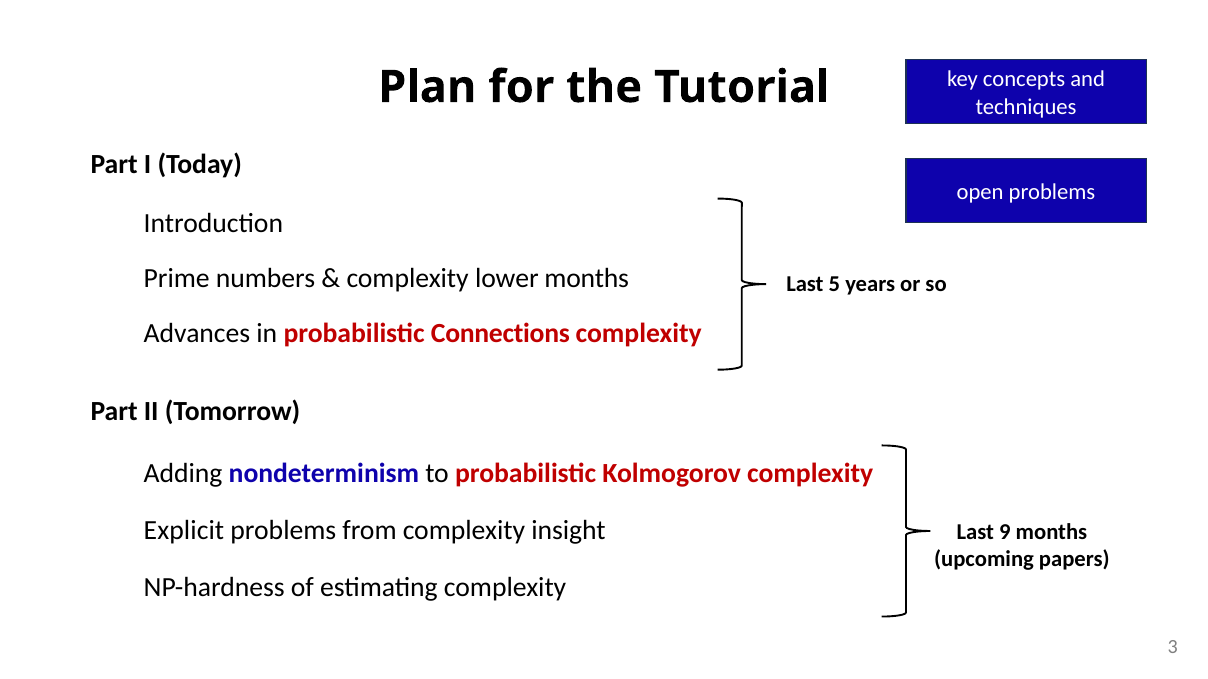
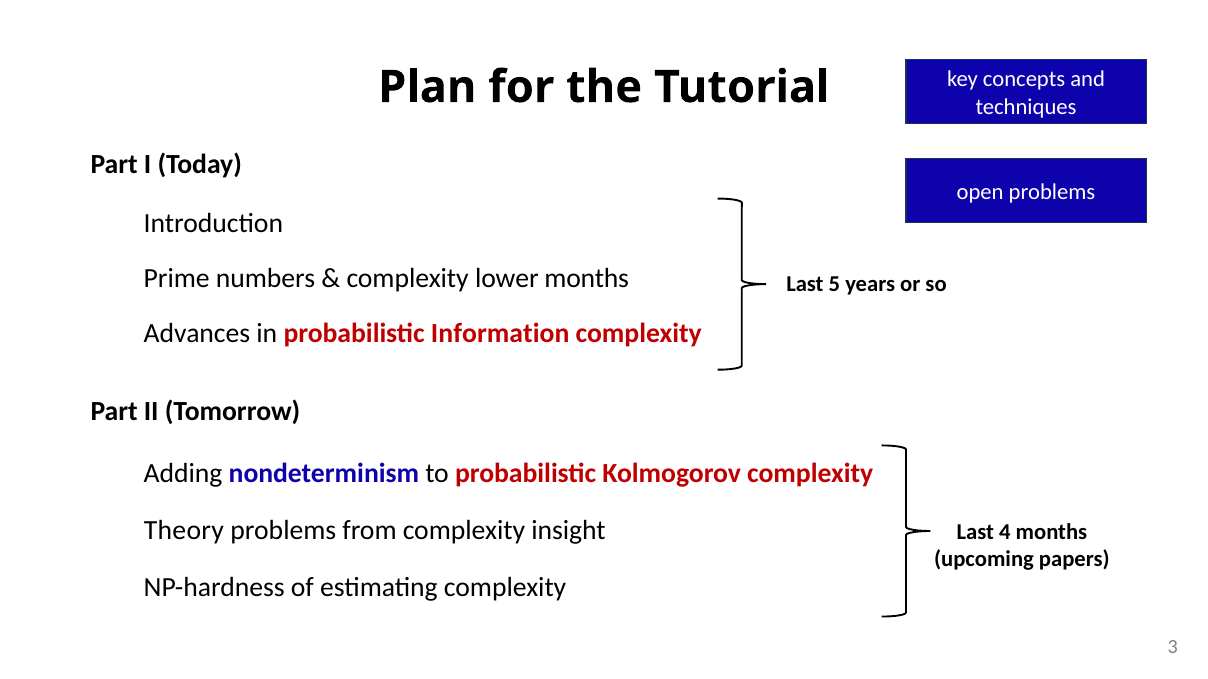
Connections: Connections -> Information (500, 333)
Explicit: Explicit -> Theory (184, 531)
9: 9 -> 4 (1005, 532)
